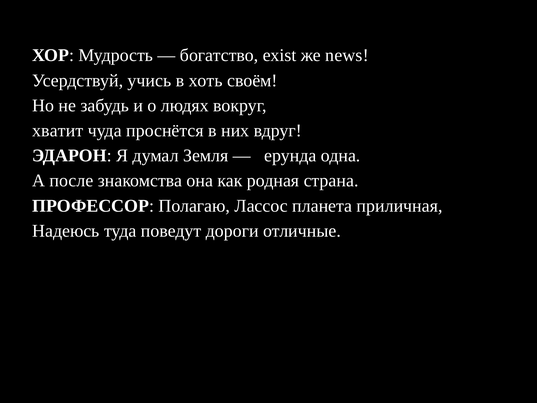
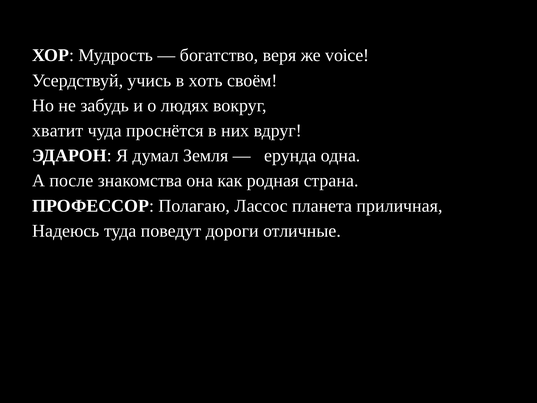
exist: exist -> веря (280, 55)
news: news -> voice (347, 55)
